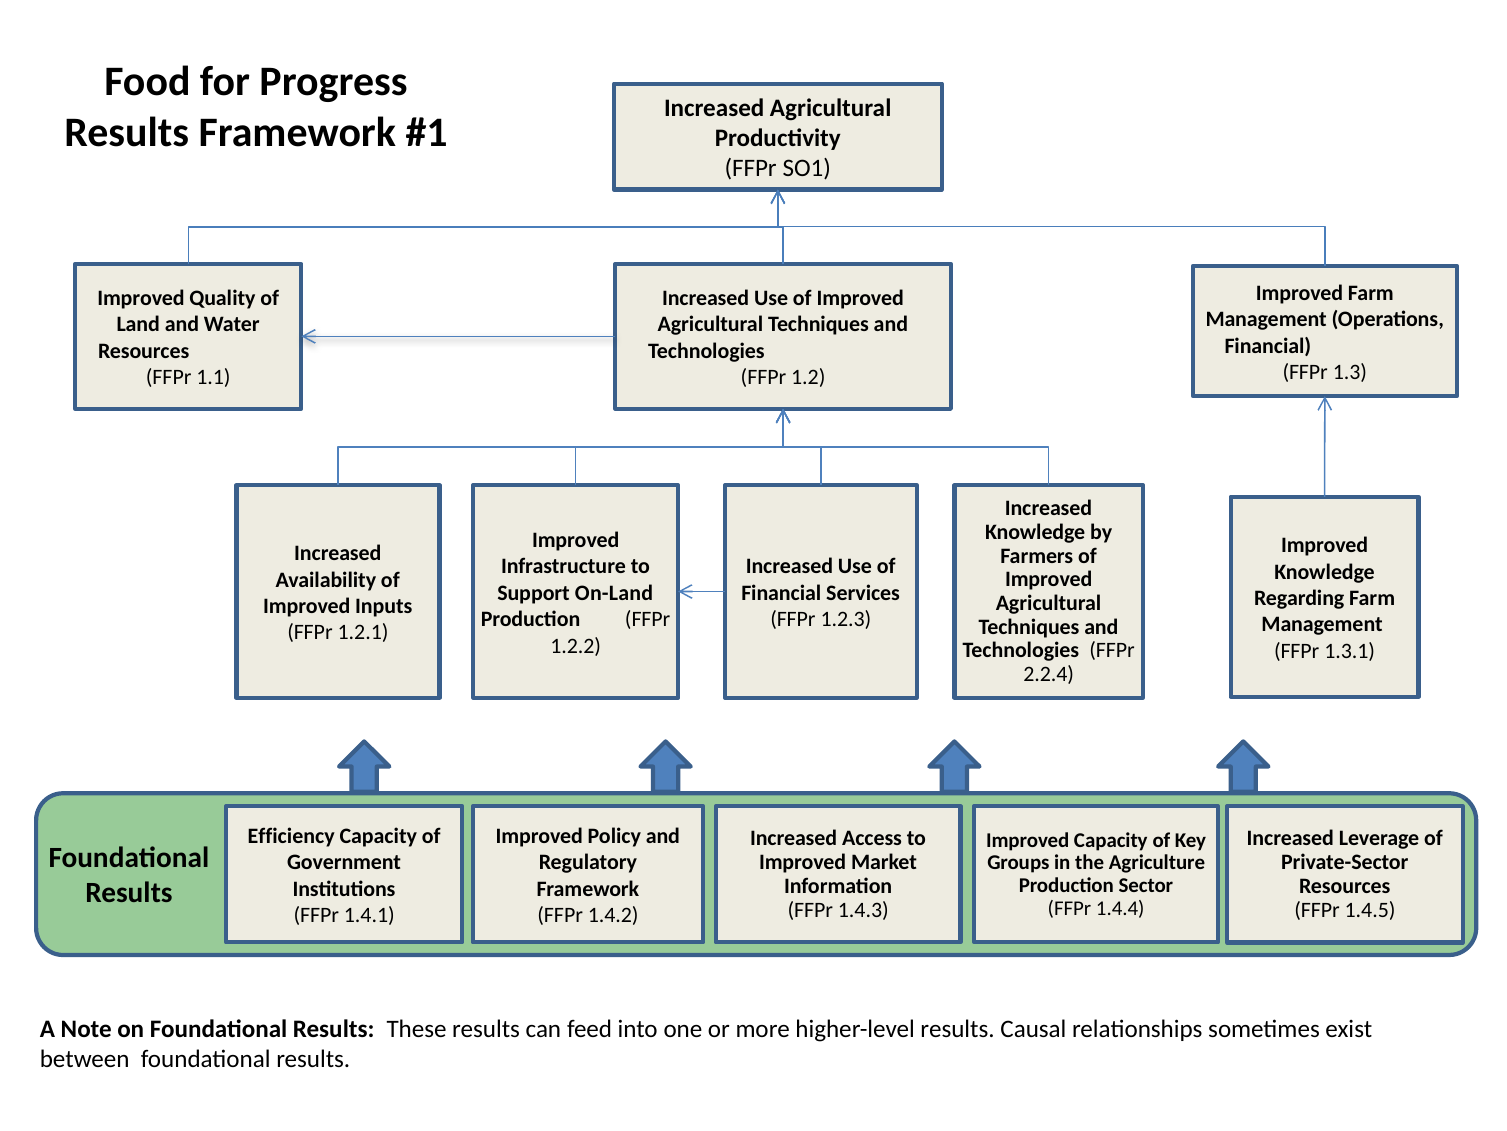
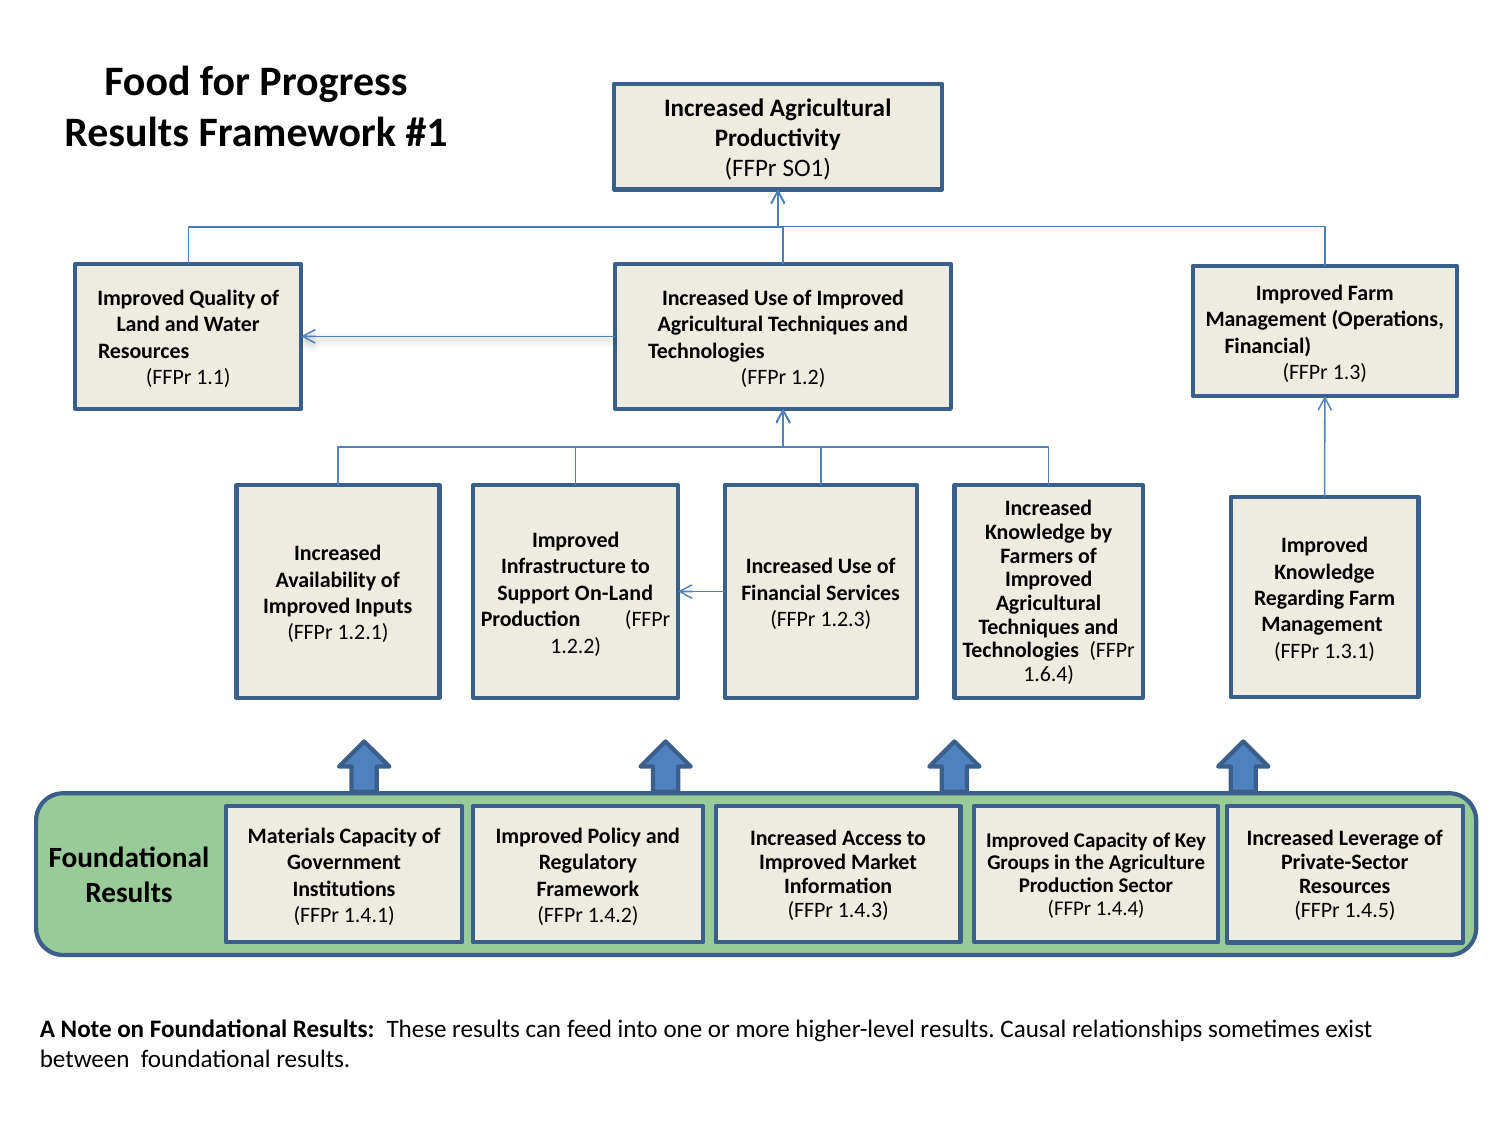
2.2.4: 2.2.4 -> 1.6.4 (1049, 674)
Efficiency: Efficiency -> Materials (291, 836)
